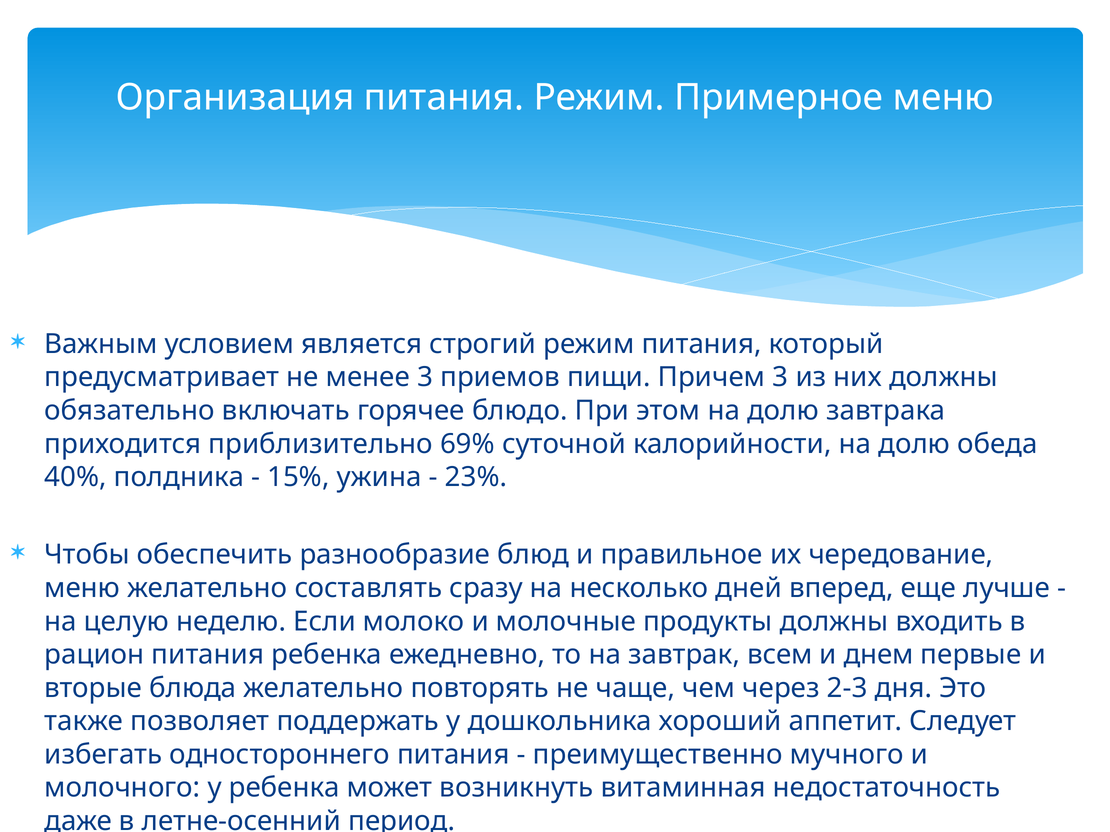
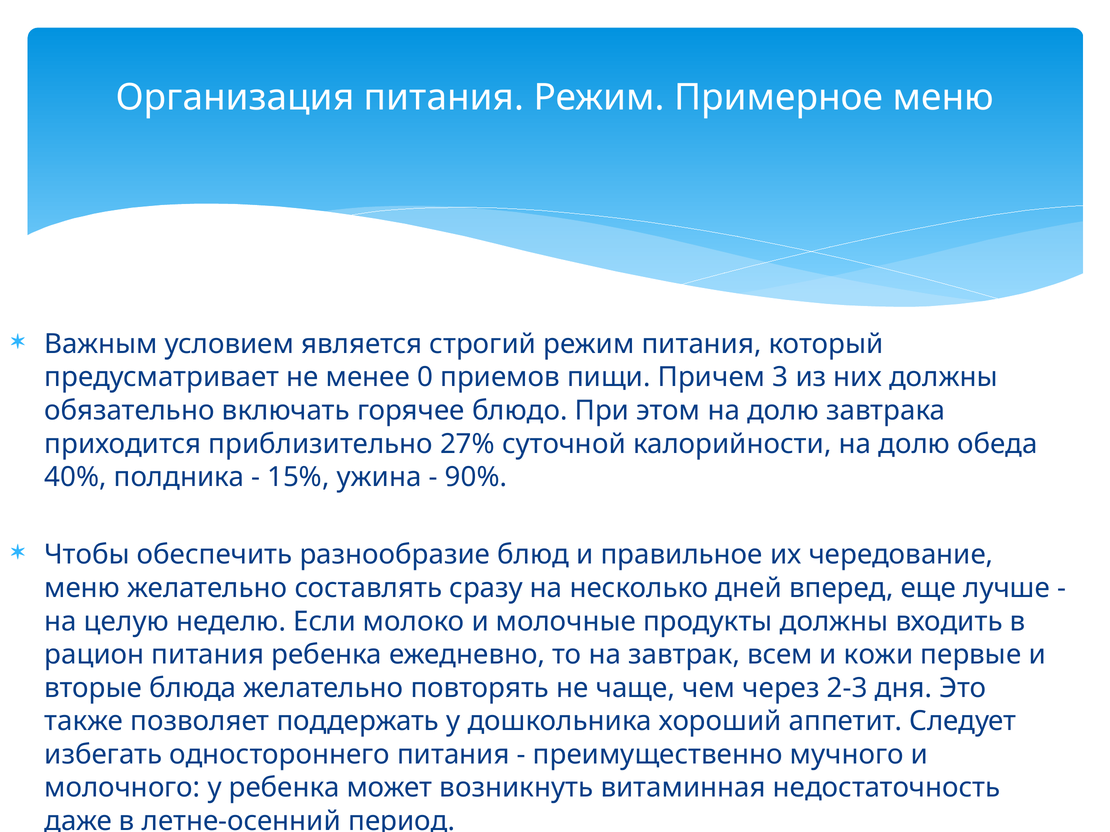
менее 3: 3 -> 0 (425, 378)
69%: 69% -> 27% (467, 444)
23%: 23% -> 90% (476, 477)
днем: днем -> кожи (879, 655)
